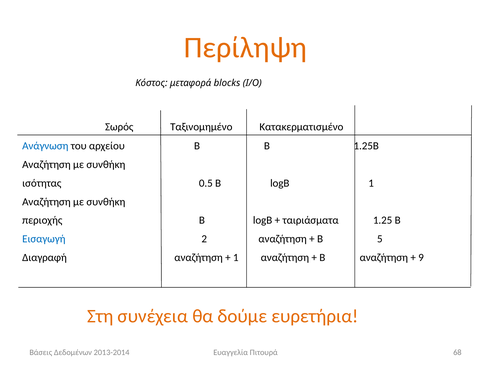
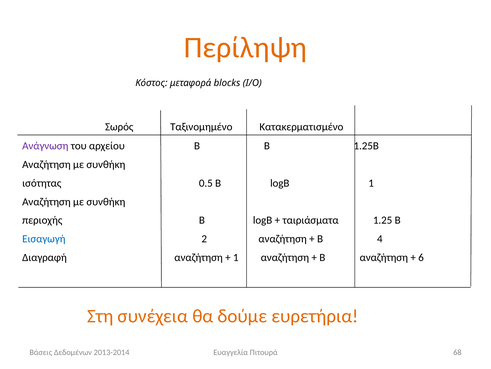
Ανάγνωση colour: blue -> purple (45, 146)
5: 5 -> 4 (380, 238)
9: 9 -> 6 (421, 257)
